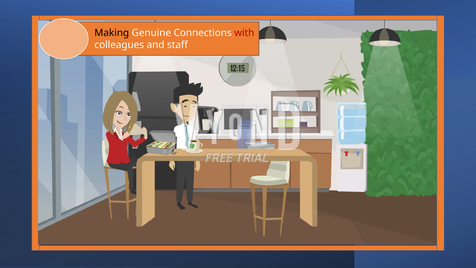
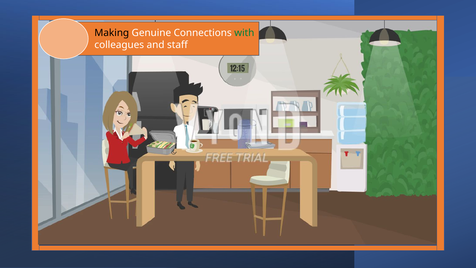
with colour: red -> green (244, 33)
